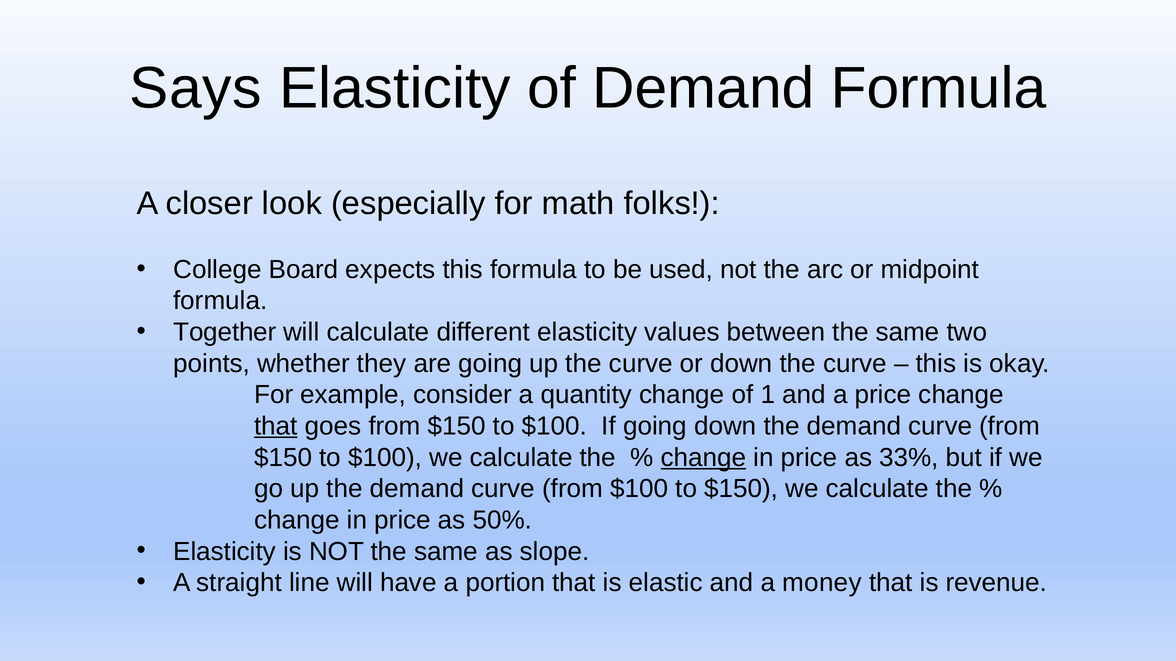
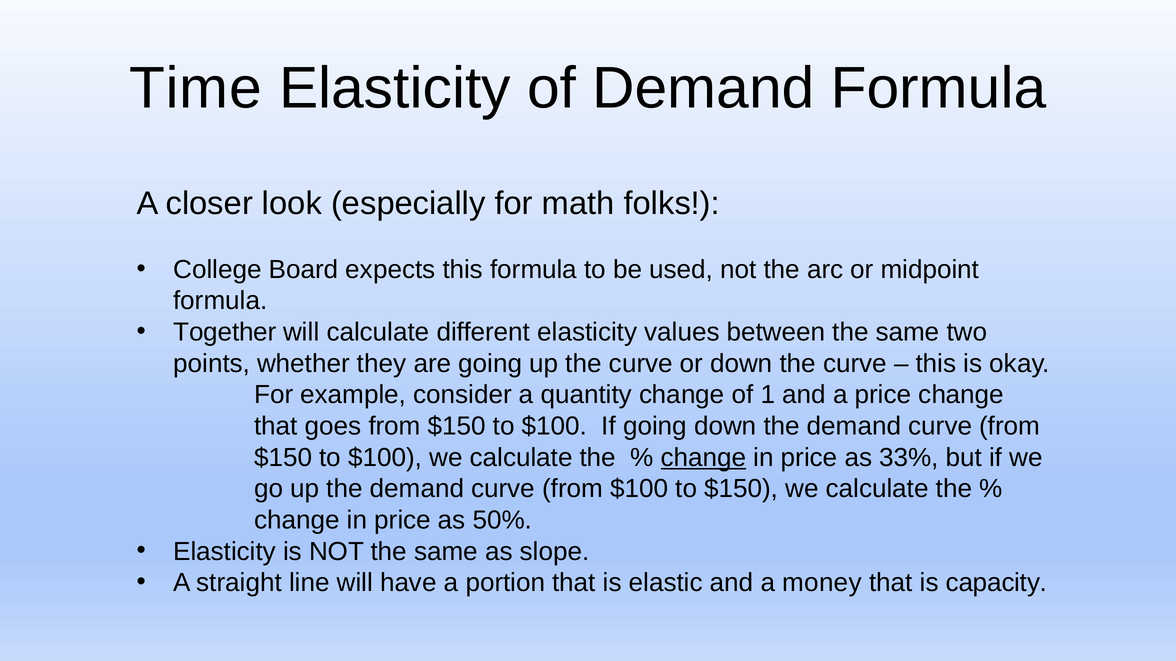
Says: Says -> Time (196, 89)
that underline: present -> none (276, 426)
revenue: revenue -> capacity (996, 583)
